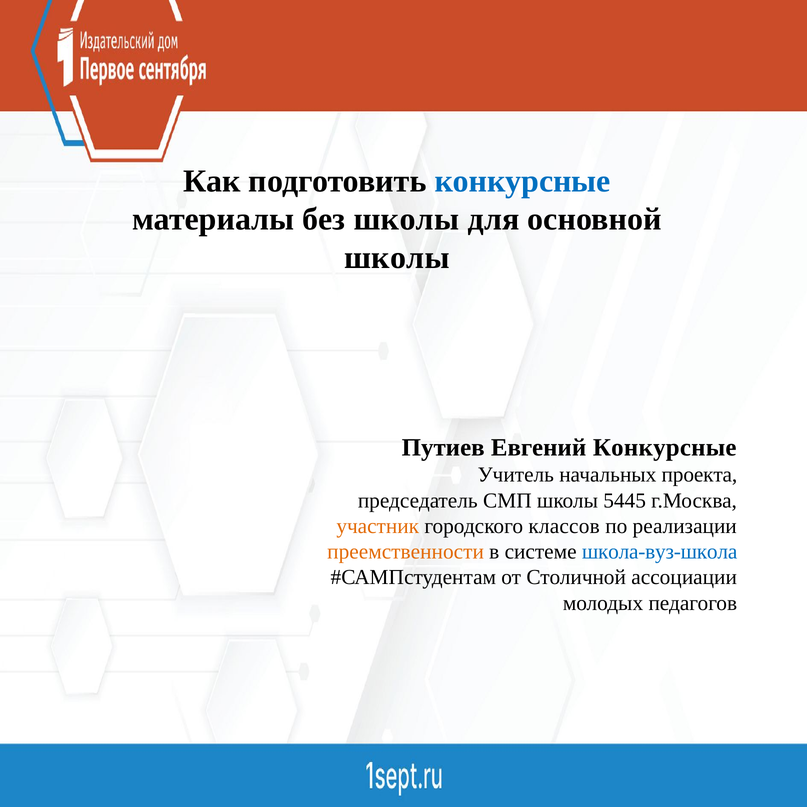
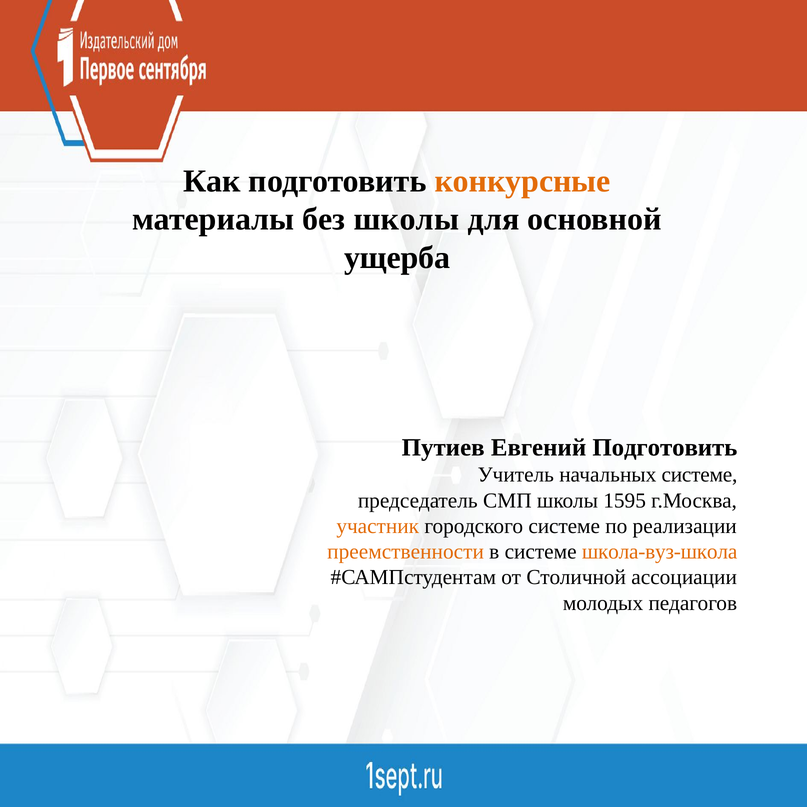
конкурсные colour: blue -> orange (523, 181)
школы: школы -> ущерба (397, 258)
Евгений Конкурсные: Конкурсные -> Подготовить (665, 447)
начальных проекта: проекта -> системе (699, 475)
5445: 5445 -> 1595 (625, 501)
городского классов: классов -> системе (564, 526)
школа-вуз-школа colour: blue -> orange (660, 552)
